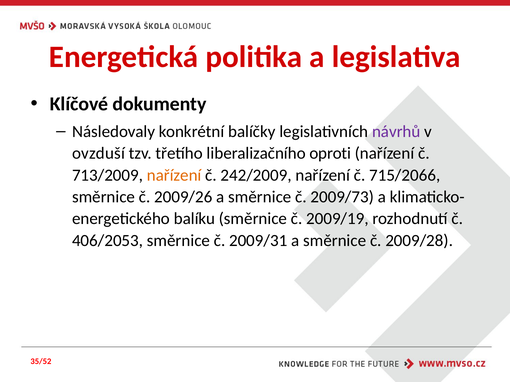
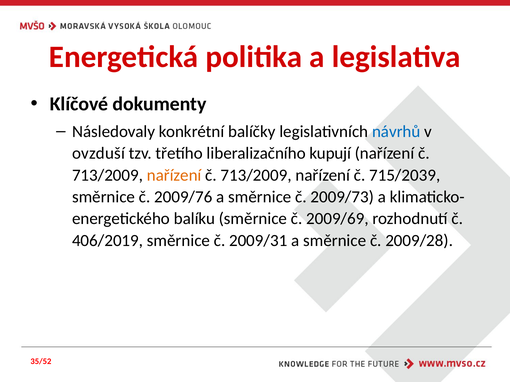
návrhů colour: purple -> blue (396, 132)
oproti: oproti -> kupují (330, 153)
242/2009: 242/2009 -> 713/2009 (256, 175)
715/2066: 715/2066 -> 715/2039 (405, 175)
2009/26: 2009/26 -> 2009/76 (183, 197)
2009/19: 2009/19 -> 2009/69 (337, 219)
406/2053: 406/2053 -> 406/2019 (108, 241)
